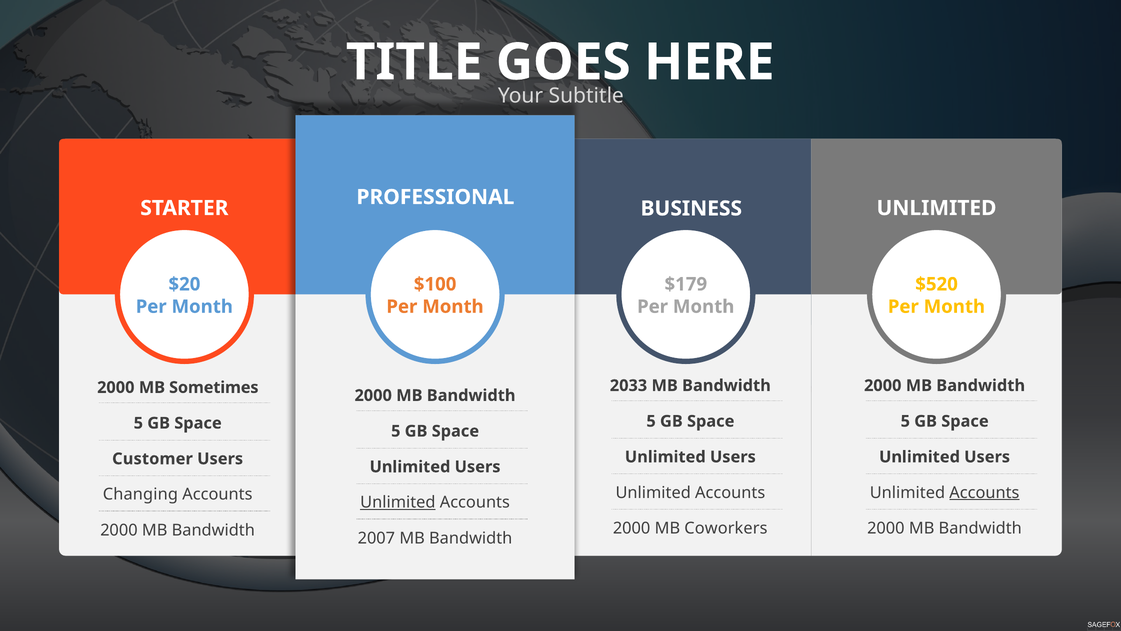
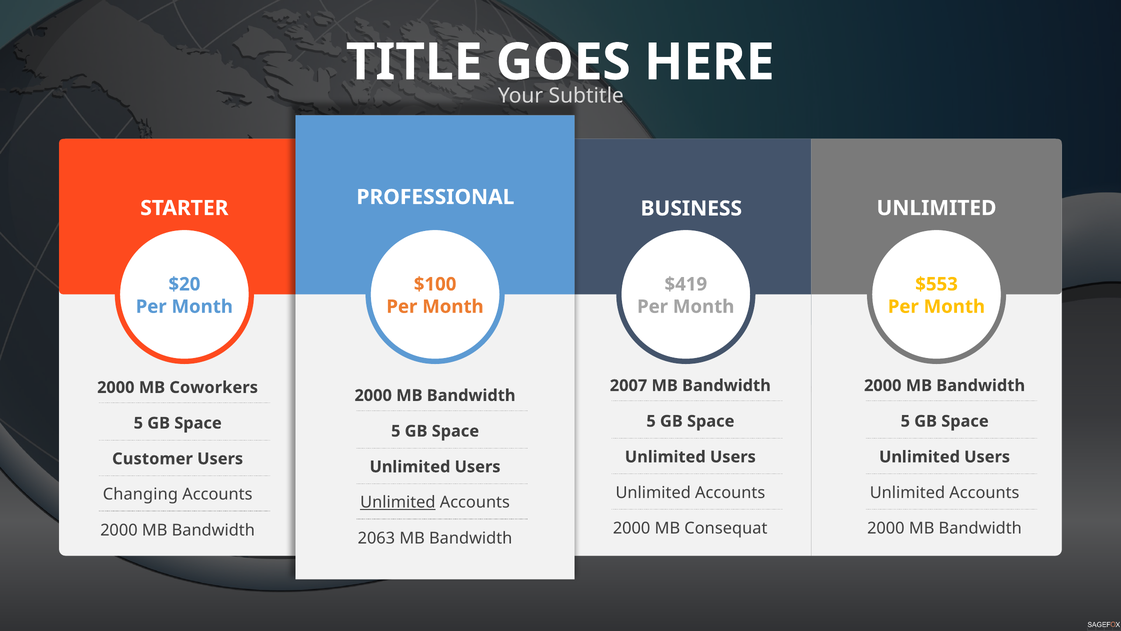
$179: $179 -> $419 (686, 284)
$520: $520 -> $553 (937, 284)
2033: 2033 -> 2007 (629, 385)
Sometimes: Sometimes -> Coworkers (214, 387)
Accounts underline: present -> none (984, 492)
Coworkers: Coworkers -> Consequat (726, 528)
2007: 2007 -> 2063 (376, 538)
